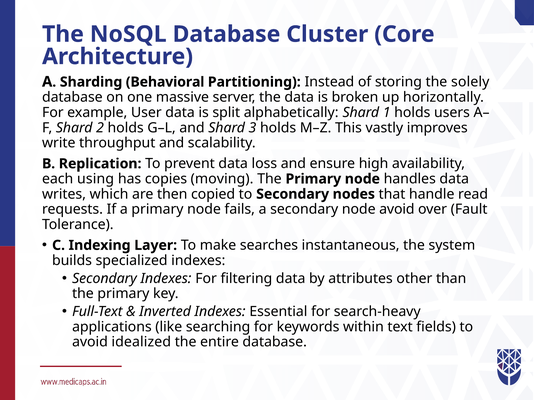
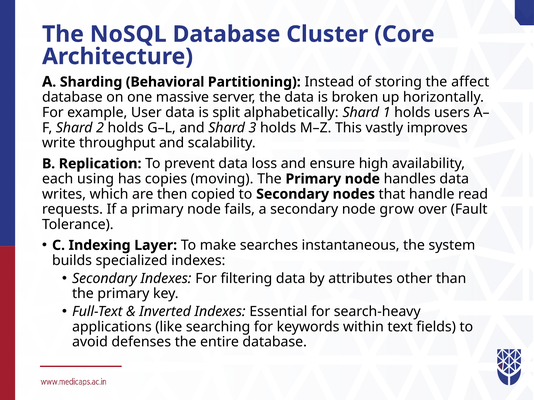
solely: solely -> affect (470, 82)
node avoid: avoid -> grow (397, 210)
idealized: idealized -> defenses (141, 342)
